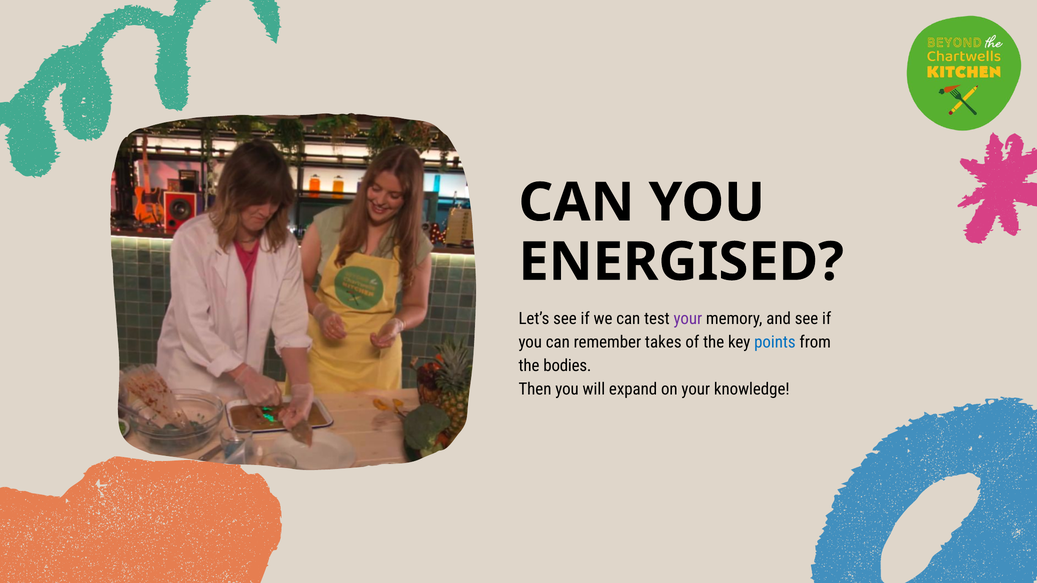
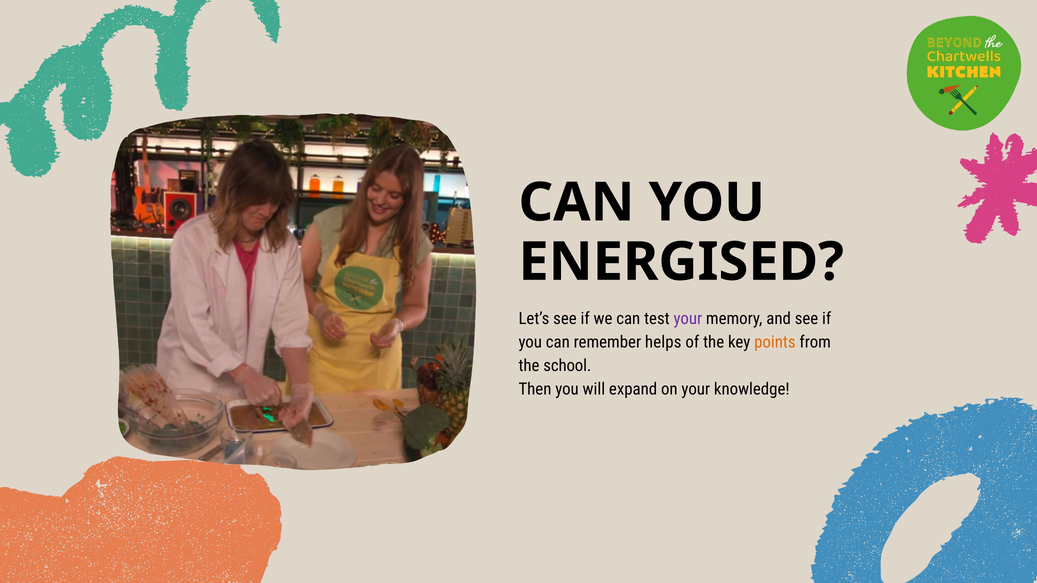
takes: takes -> helps (663, 342)
points colour: blue -> orange (775, 342)
bodies: bodies -> school (567, 366)
